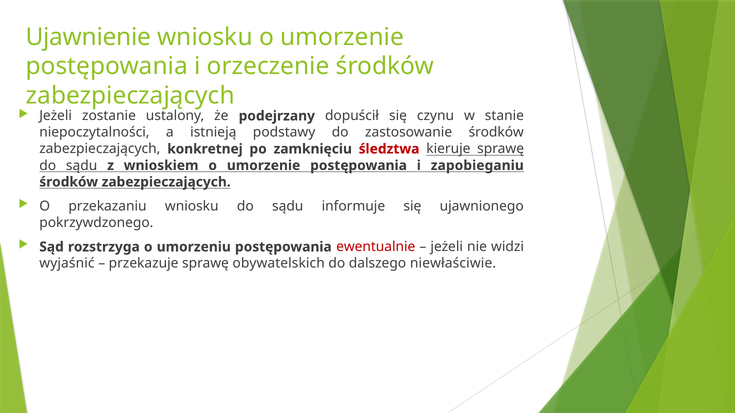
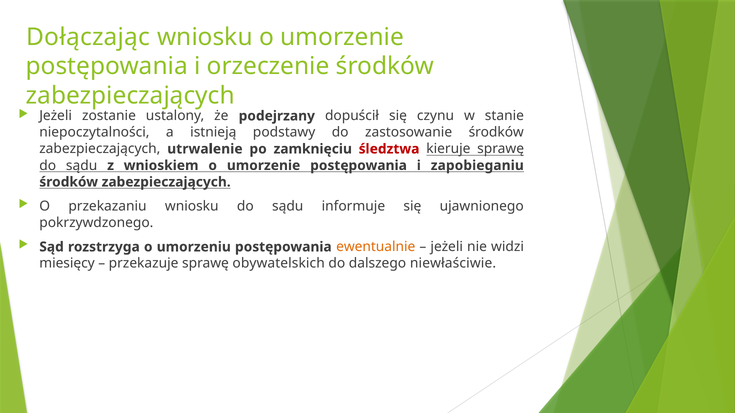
Ujawnienie: Ujawnienie -> Dołączając (88, 37)
konkretnej: konkretnej -> utrwalenie (205, 149)
ewentualnie colour: red -> orange (376, 247)
wyjaśnić: wyjaśnić -> miesięcy (67, 264)
